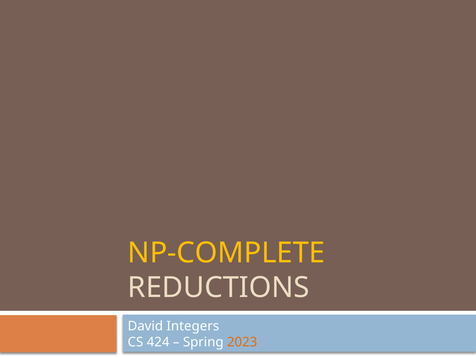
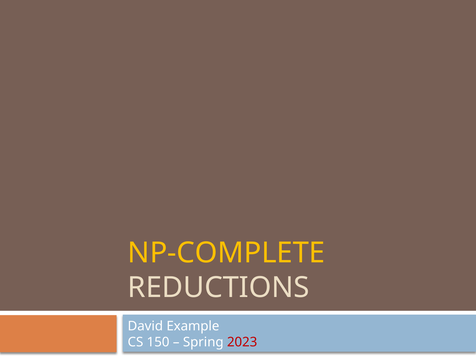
Integers: Integers -> Example (193, 326)
424: 424 -> 150 (158, 342)
2023 colour: orange -> red (242, 342)
